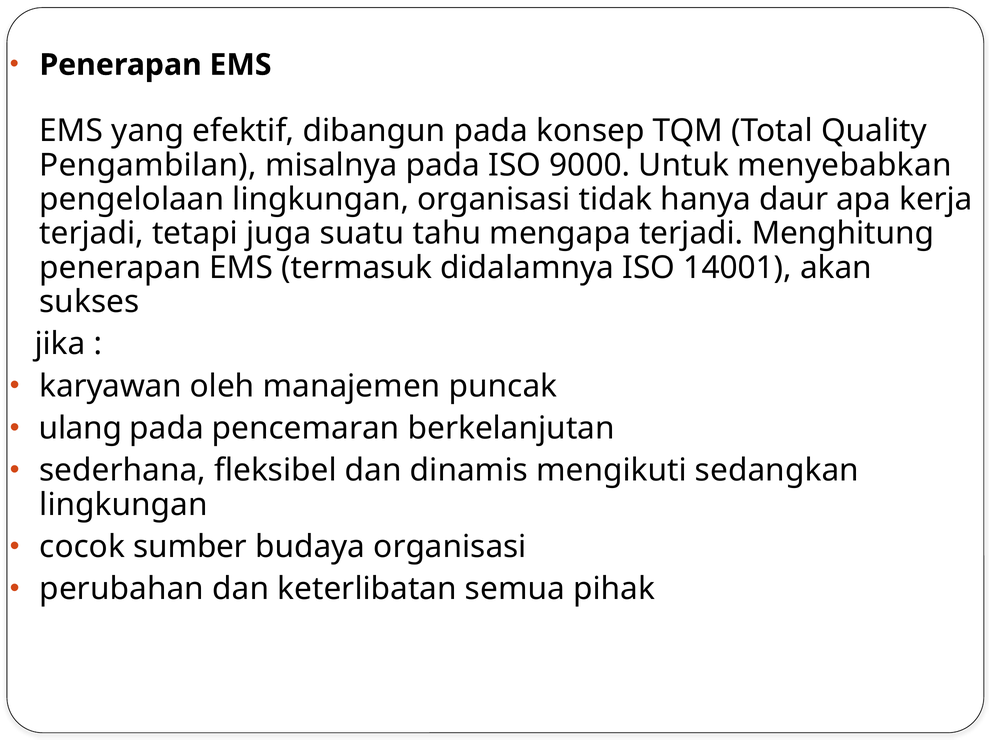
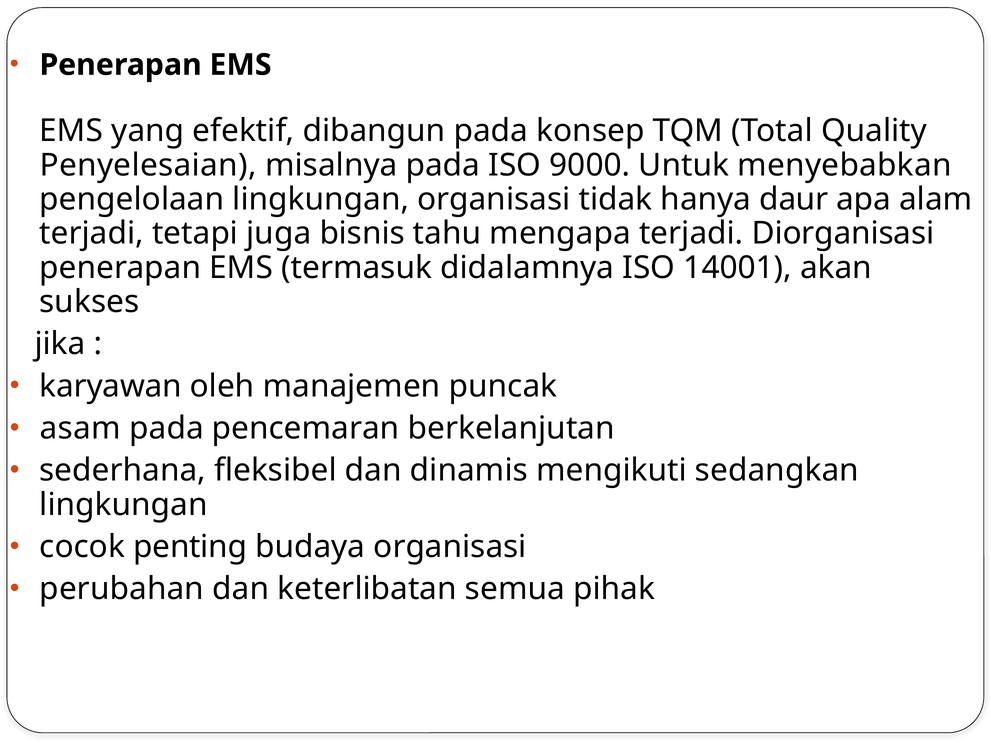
Pengambilan: Pengambilan -> Penyelesaian (148, 165)
kerja: kerja -> alam (936, 199)
suatu: suatu -> bisnis (362, 234)
Menghitung: Menghitung -> Diorganisasi (843, 234)
ulang: ulang -> asam (80, 428)
sumber: sumber -> penting (190, 547)
